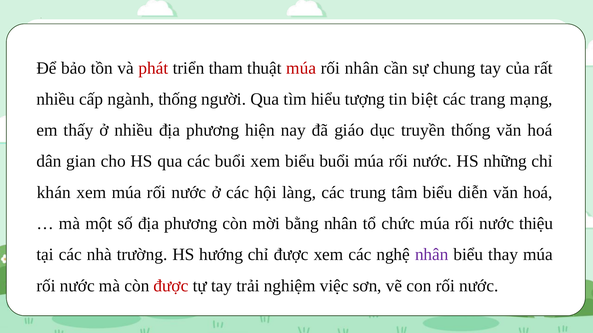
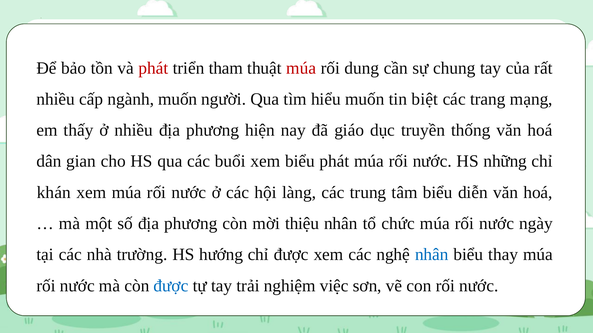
rối nhân: nhân -> dung (362, 68)
ngành thống: thống -> muốn (178, 99)
hiểu tượng: tượng -> muốn (365, 99)
biểu buổi: buổi -> phát (334, 162)
bằng: bằng -> thiệu (302, 224)
thiệu: thiệu -> ngày (536, 224)
nhân colour: purple -> blue (432, 255)
được colour: red -> blue (171, 286)
